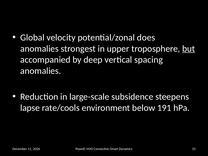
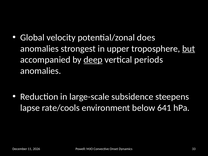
deep underline: none -> present (93, 60)
spacing: spacing -> periods (149, 60)
191: 191 -> 641 (164, 108)
